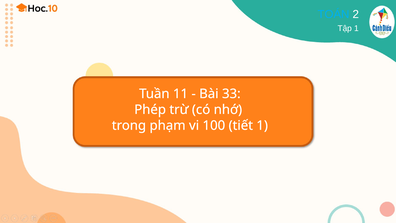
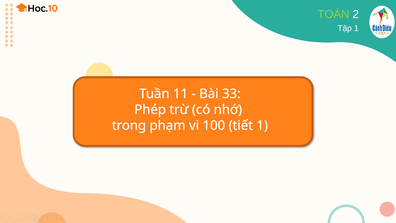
TOÁN colour: light blue -> light green (334, 14)
